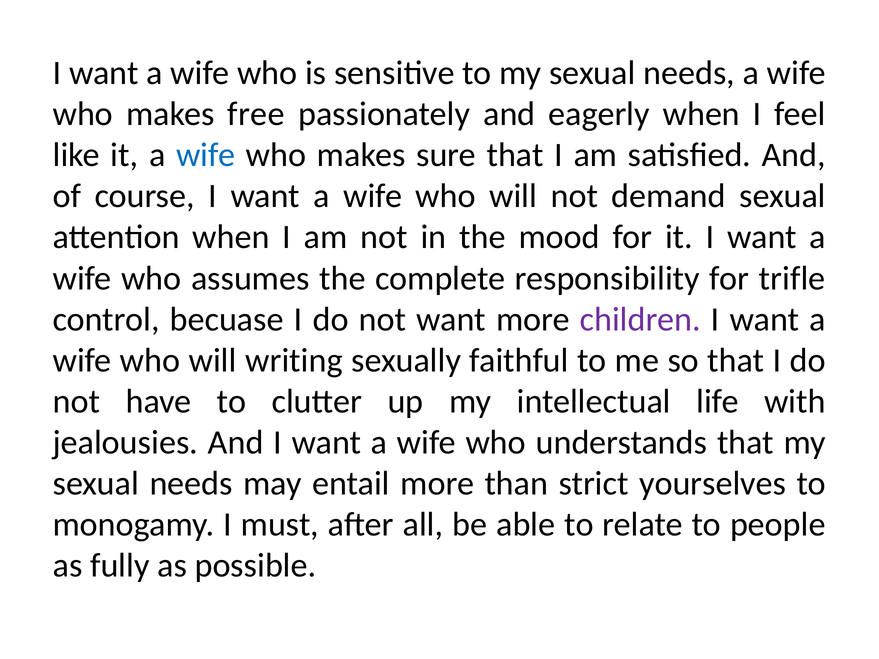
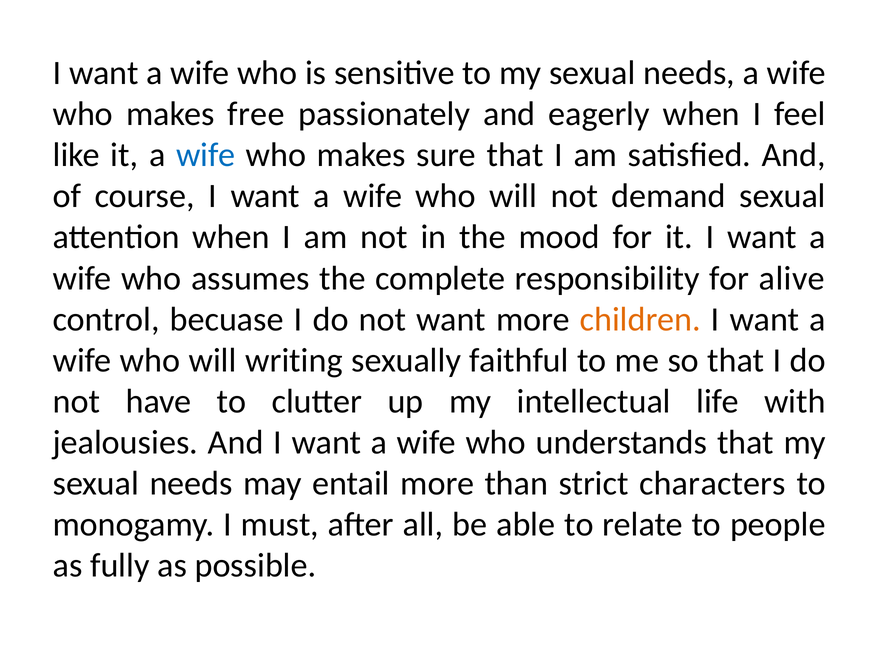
trifle: trifle -> alive (792, 278)
children colour: purple -> orange (640, 319)
yourselves: yourselves -> characters (713, 484)
